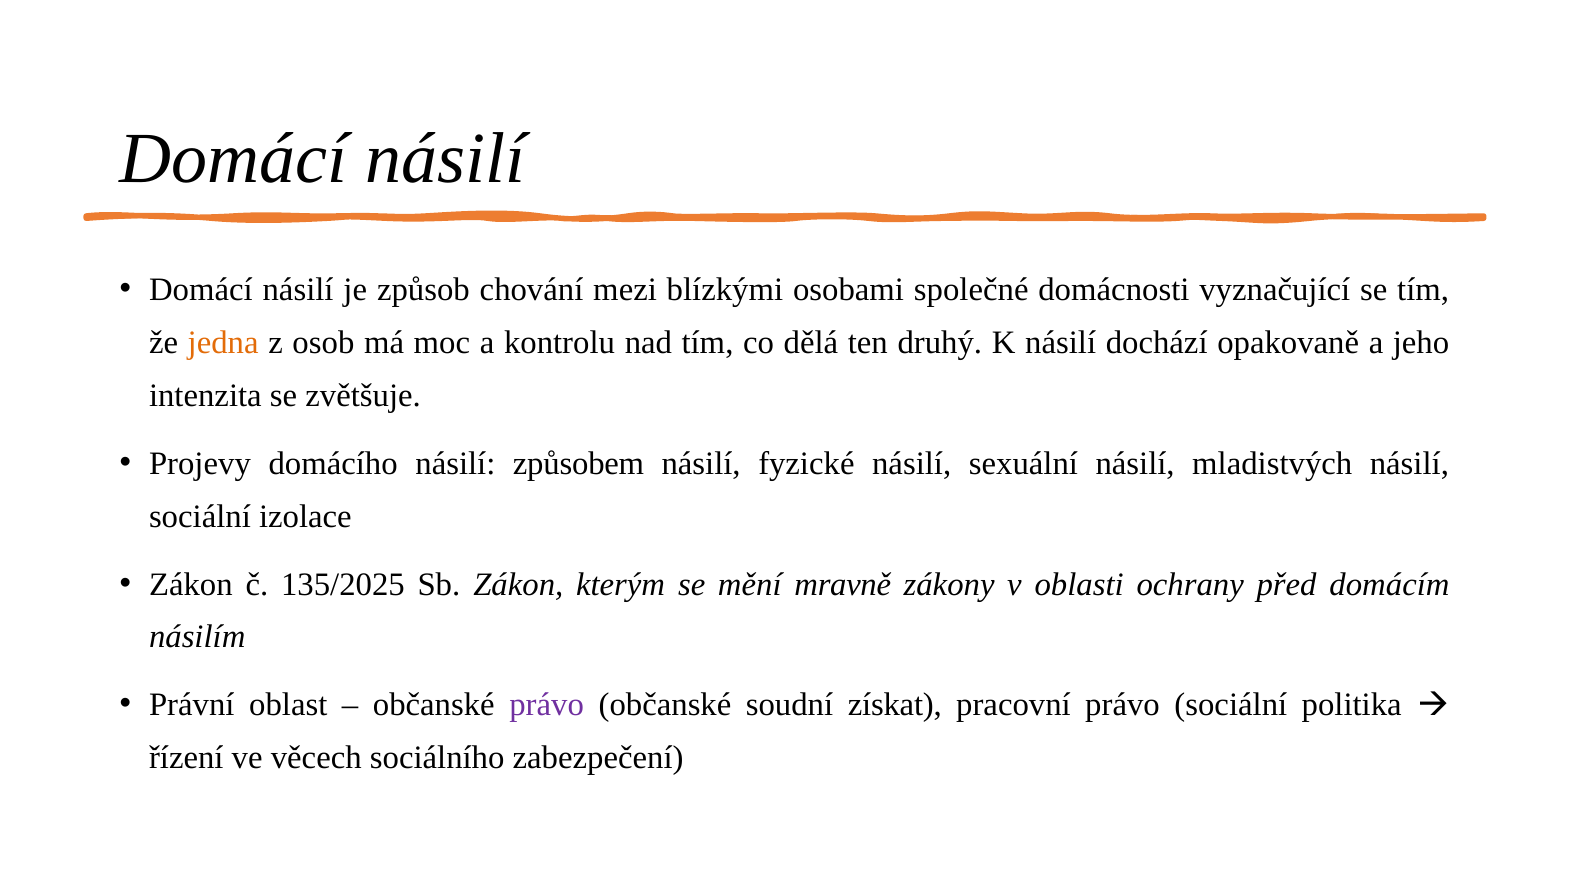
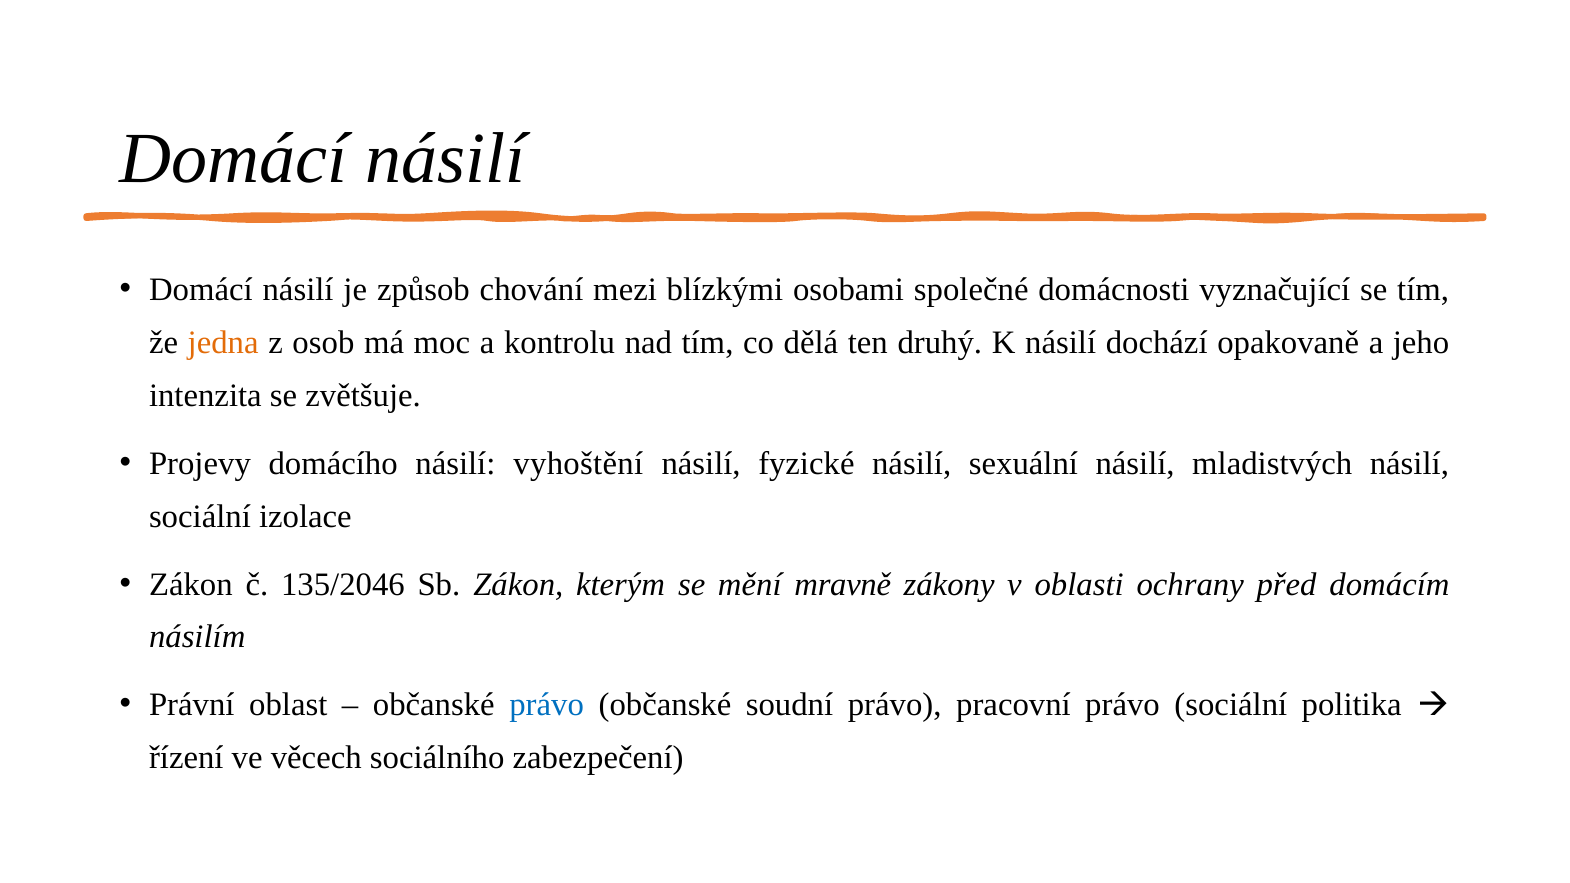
způsobem: způsobem -> vyhoštění (578, 464)
135/2025: 135/2025 -> 135/2046 (343, 584)
právo colour: purple -> blue (547, 705)
soudní získat: získat -> právo (895, 705)
